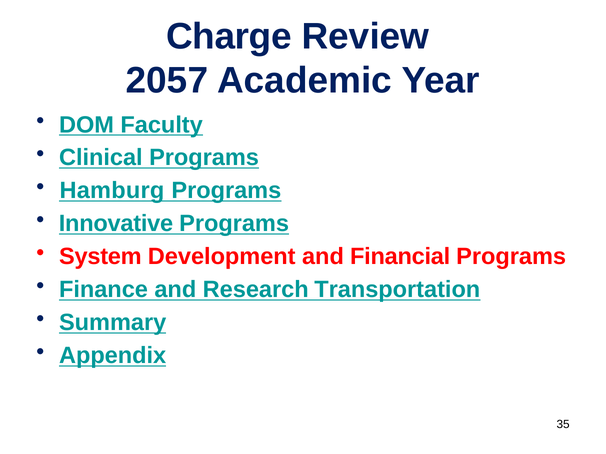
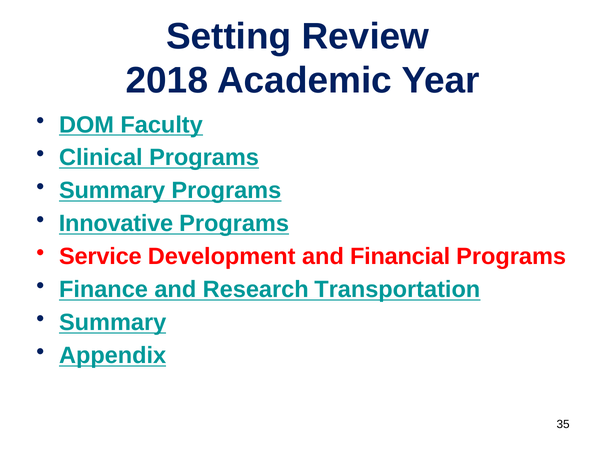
Charge: Charge -> Setting (229, 36)
2057: 2057 -> 2018 (167, 81)
Hamburg: Hamburg -> Summary (112, 191)
System: System -> Service (100, 257)
